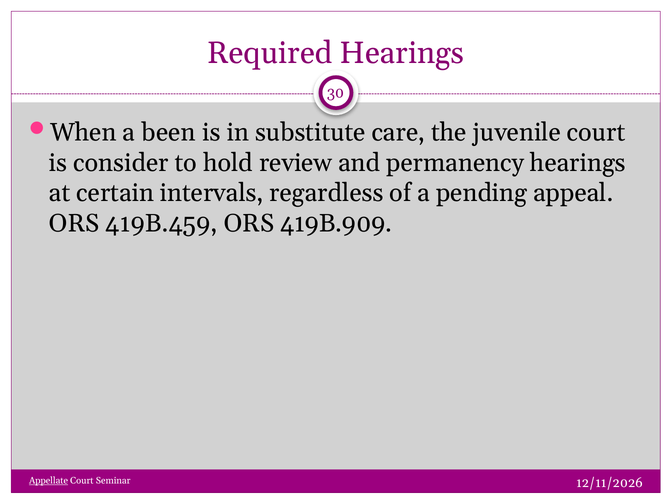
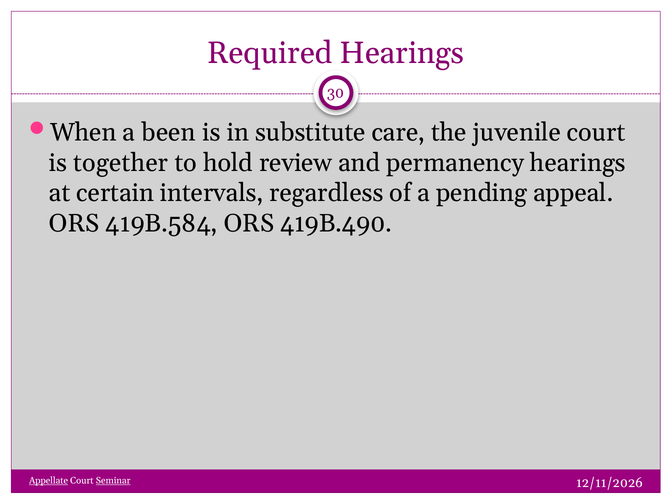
consider: consider -> together (121, 163)
419B.459: 419B.459 -> 419B.584 (162, 223)
419B.909: 419B.909 -> 419B.490 (336, 223)
Seminar underline: none -> present (113, 481)
